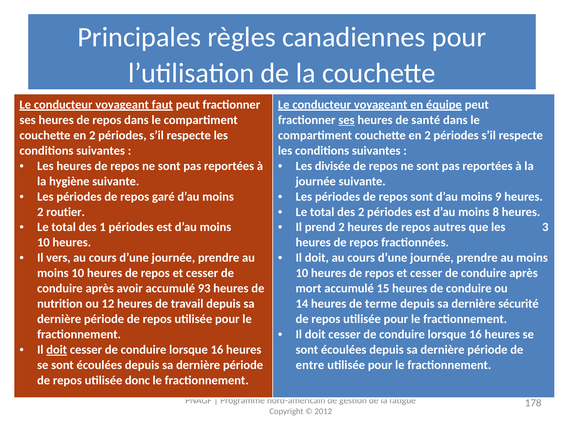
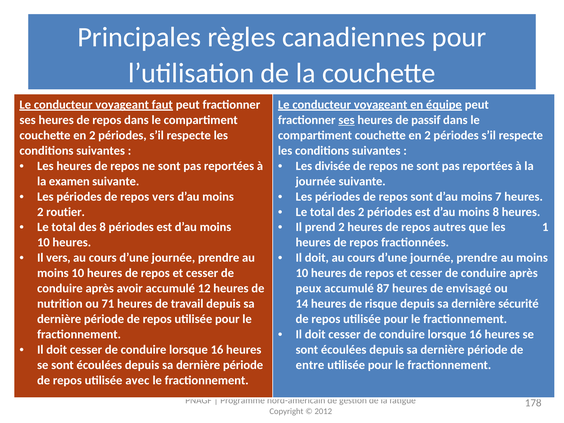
santé: santé -> passif (426, 120)
hygiène: hygiène -> examen (69, 181)
repos garé: garé -> vers (163, 197)
9: 9 -> 7 (498, 197)
des 1: 1 -> 8 (103, 227)
3: 3 -> 1 (545, 227)
93: 93 -> 12 (204, 288)
mort: mort -> peux (308, 288)
15: 15 -> 87 (383, 288)
heures de conduire: conduire -> envisagé (469, 288)
12: 12 -> 71 (108, 304)
terme: terme -> risque (381, 304)
doit underline: present -> none (57, 350)
donc: donc -> avec (137, 380)
